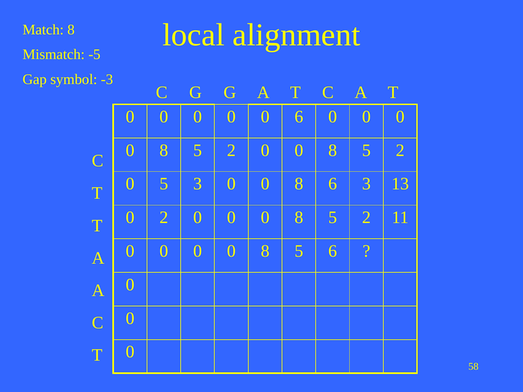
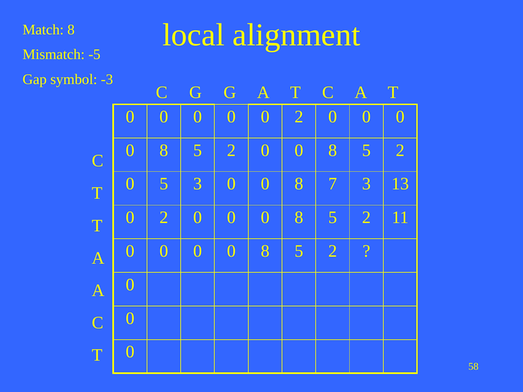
0 0 6: 6 -> 2 (299, 117)
8 6: 6 -> 7 (333, 184)
6: 6 -> 2 (333, 251)
